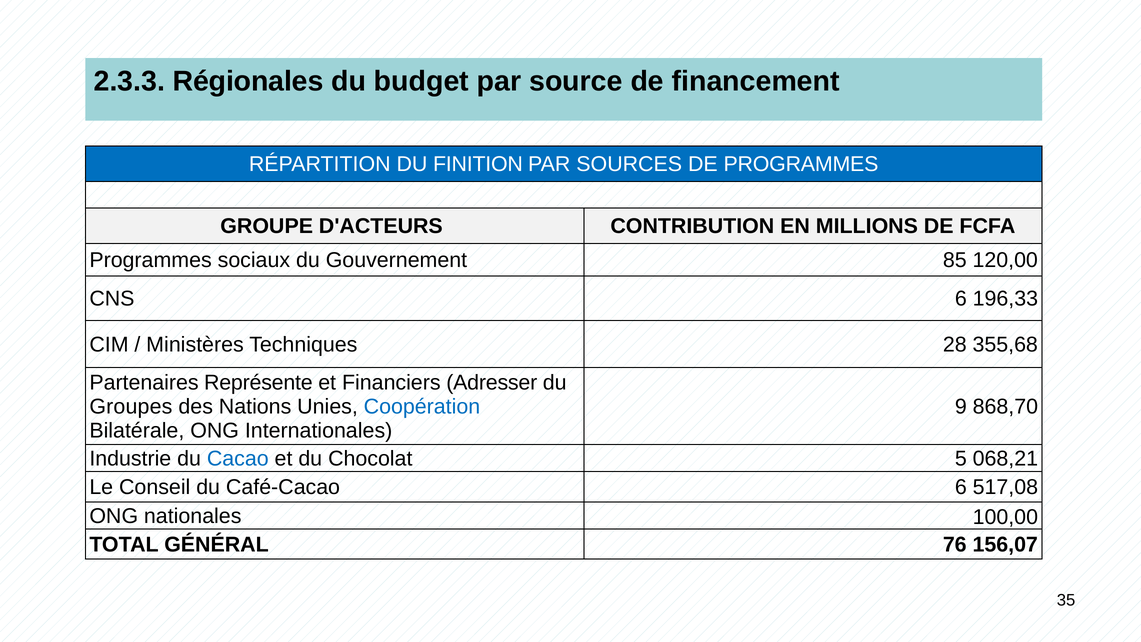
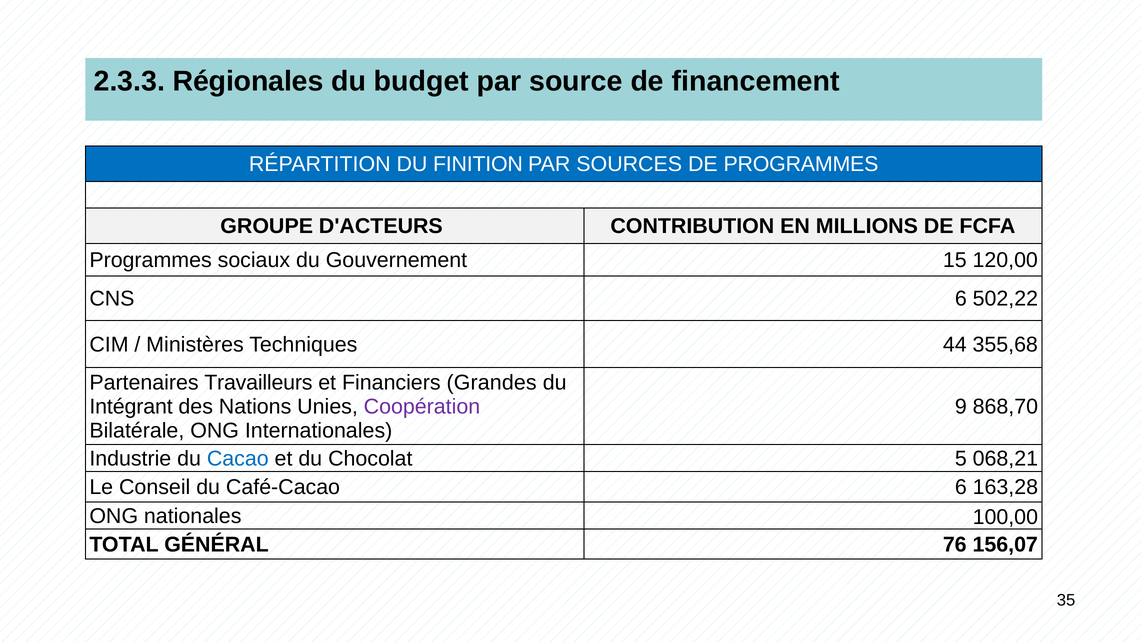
85: 85 -> 15 (955, 260)
196,33: 196,33 -> 502,22 (1005, 299)
28: 28 -> 44 (955, 344)
Représente: Représente -> Travailleurs (258, 383)
Adresser: Adresser -> Grandes (492, 383)
Groupes: Groupes -> Intégrant (131, 406)
Coopération colour: blue -> purple (422, 406)
517,08: 517,08 -> 163,28 (1005, 487)
